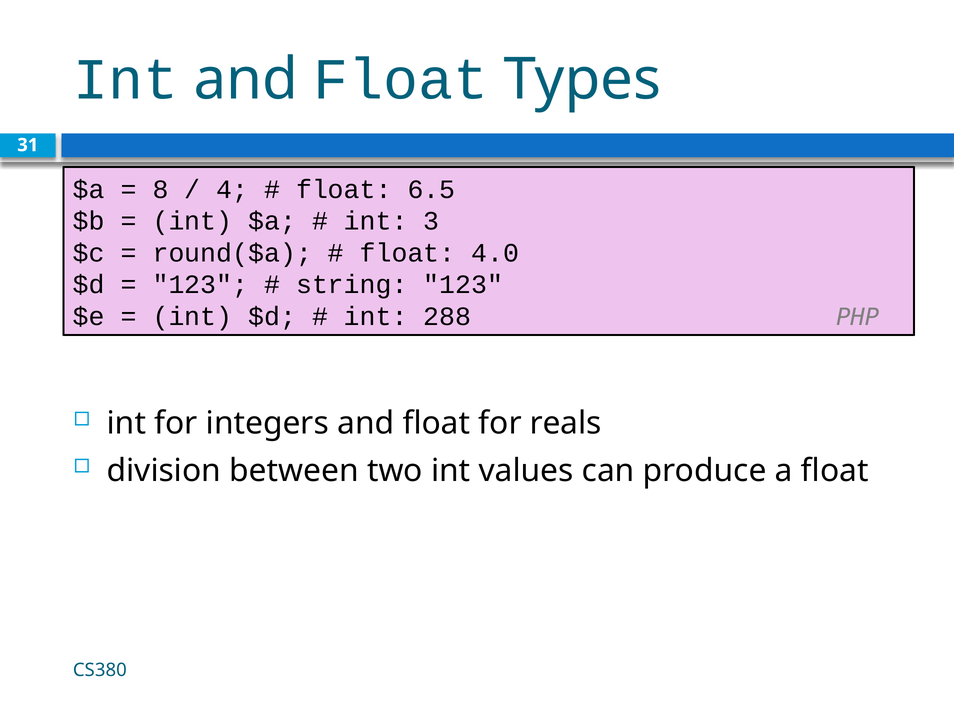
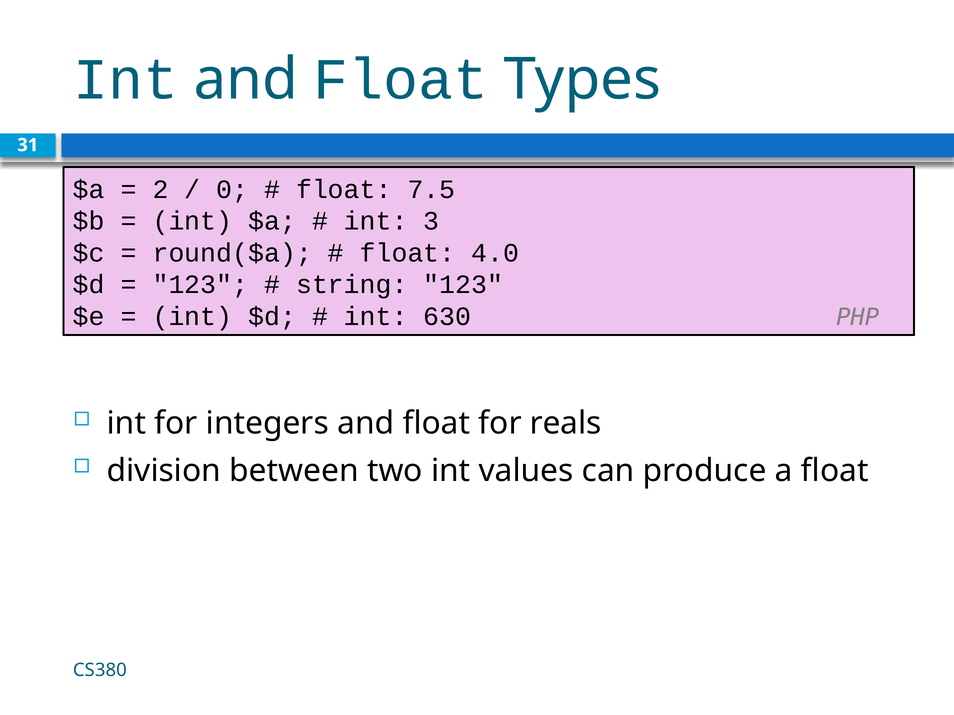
8: 8 -> 2 (161, 189)
4: 4 -> 0 (232, 189)
6.5: 6.5 -> 7.5 (431, 189)
288: 288 -> 630 (447, 317)
